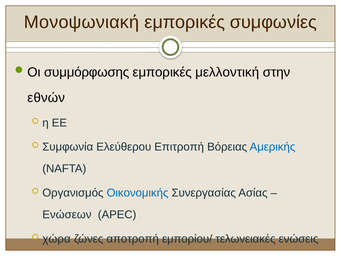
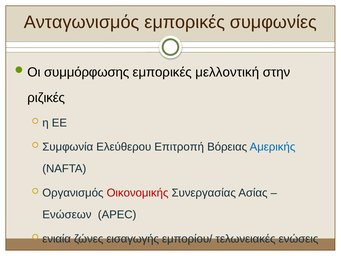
Μονοψωνιακή: Μονοψωνιακή -> Ανταγωνισμός (82, 22)
εθνών: εθνών -> ριζικές (46, 98)
Οικονομικής colour: blue -> red (138, 193)
χώρα: χώρα -> ενιαία (57, 239)
αποτροπή: αποτροπή -> εισαγωγής (133, 239)
